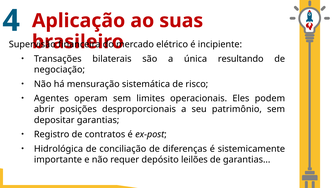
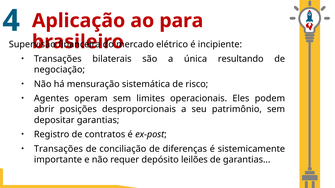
suas: suas -> para (181, 21)
Hidrológica: Hidrológica -> Transações (58, 149)
